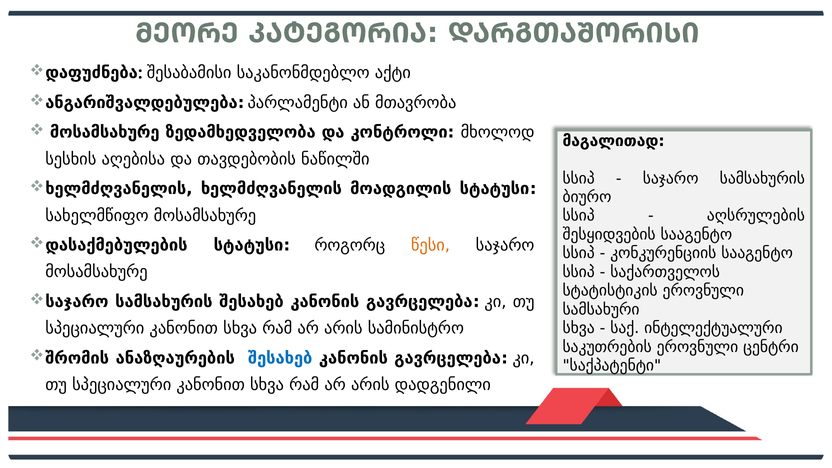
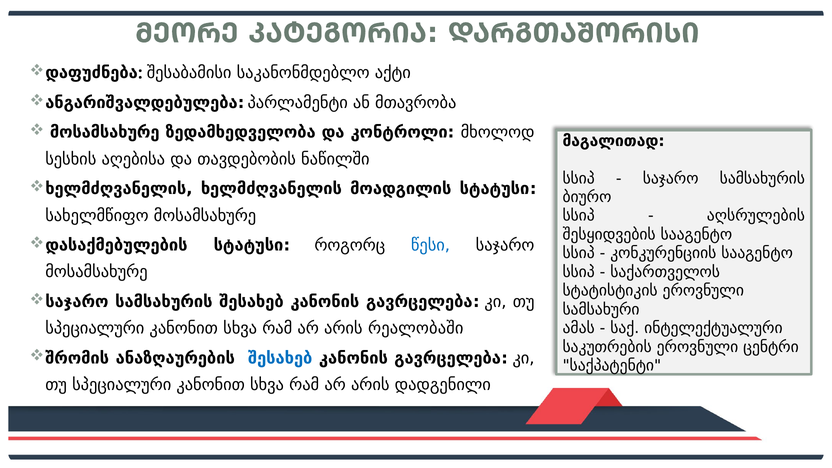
წესი colour: orange -> blue (430, 245)
სამინისტრო: სამინისტრო -> რეალობაში (416, 328)
სხვა: სხვა -> ამას (579, 328)
